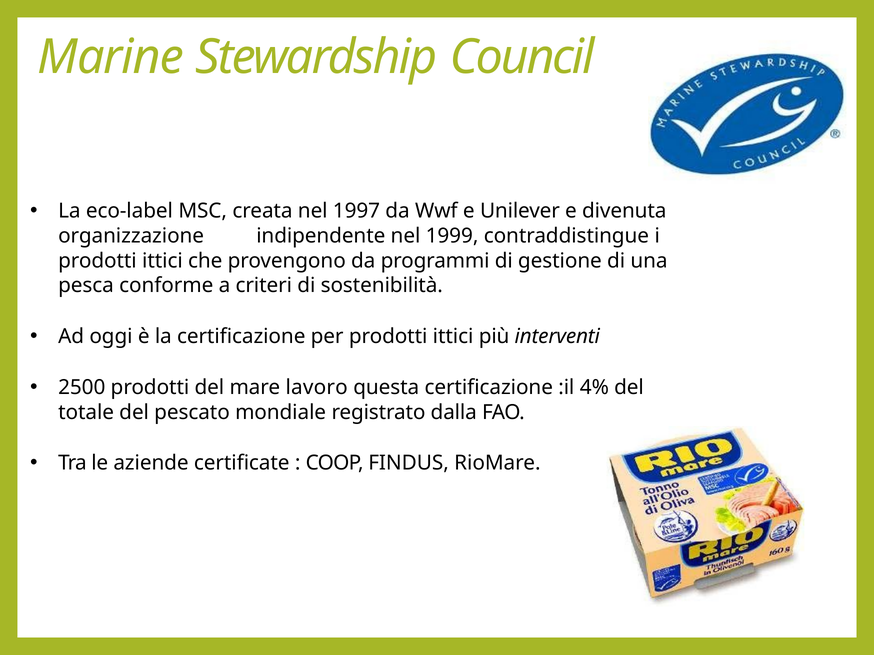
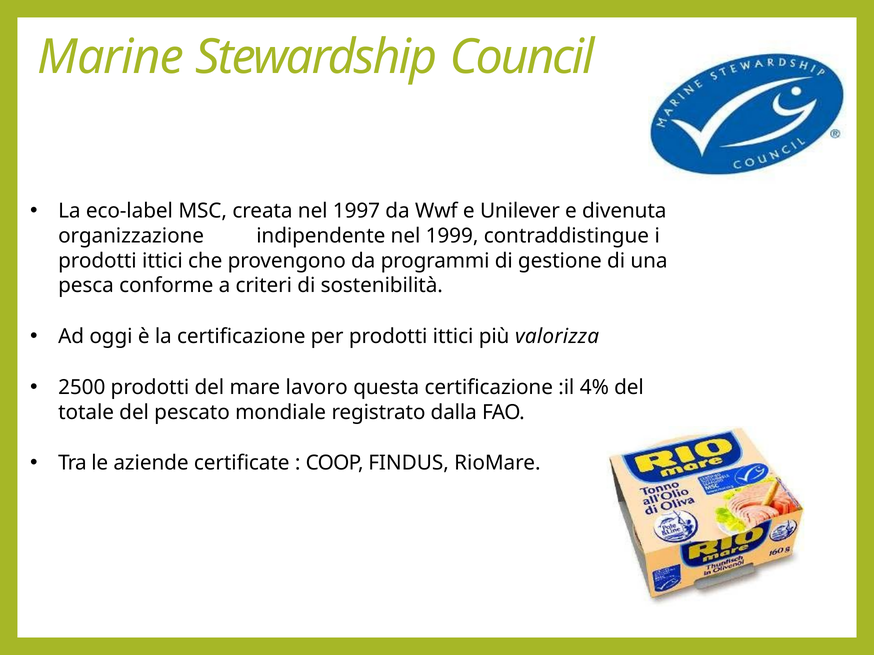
interventi: interventi -> valorizza (557, 337)
